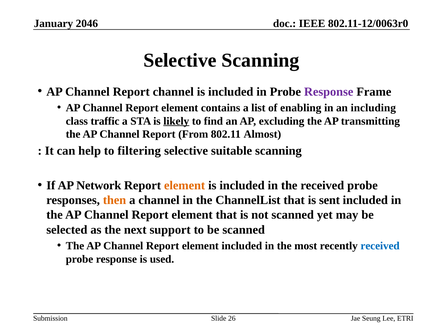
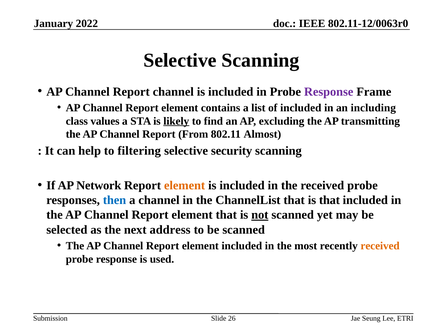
2046: 2046 -> 2022 (87, 24)
of enabling: enabling -> included (301, 108)
traffic: traffic -> values (105, 121)
suitable: suitable -> security (232, 151)
then colour: orange -> blue (115, 200)
is sent: sent -> that (329, 200)
not underline: none -> present (260, 215)
support: support -> address (170, 230)
received colour: blue -> orange (380, 246)
